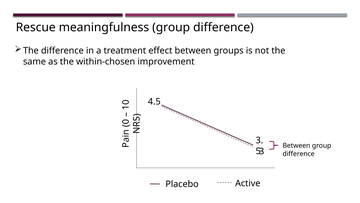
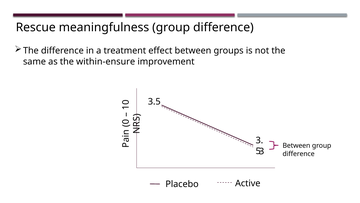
within-chosen: within-chosen -> within-ensure (106, 61)
4.5: 4.5 -> 3.5 (154, 101)
